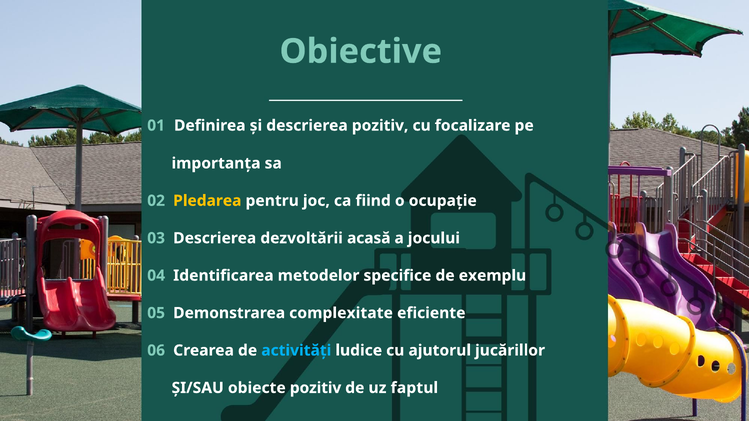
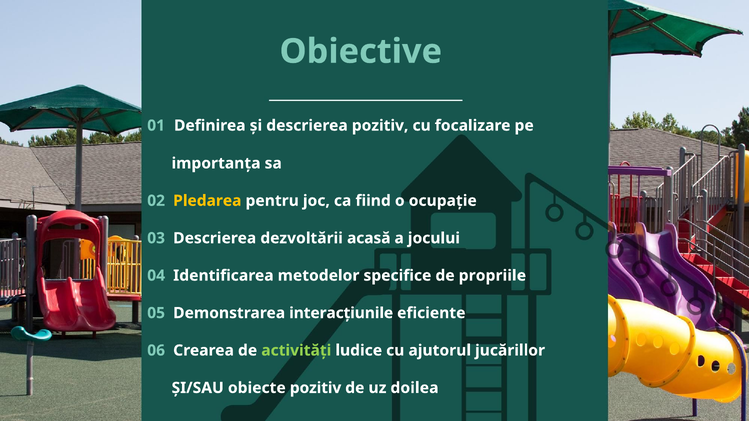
exemplu: exemplu -> propriile (492, 276)
complexitate: complexitate -> interacțiunile (341, 313)
activități colour: light blue -> light green (296, 351)
faptul: faptul -> doilea (414, 388)
